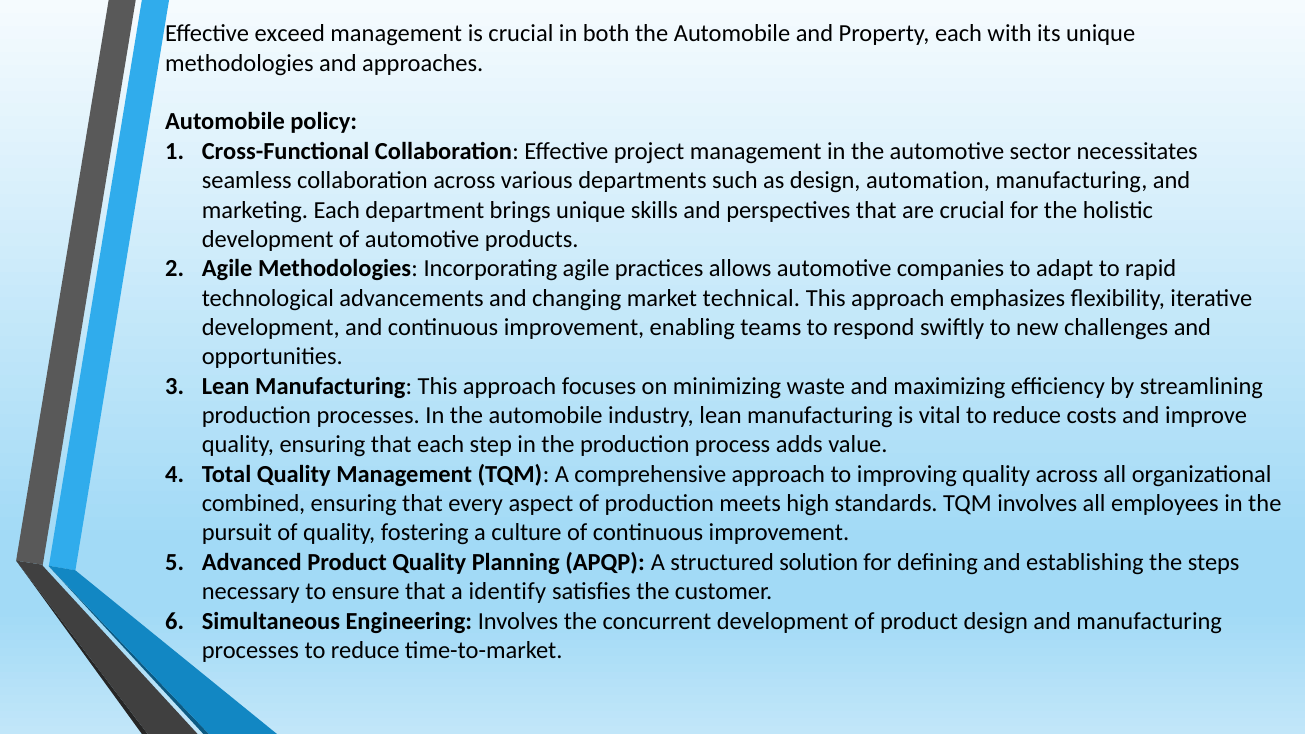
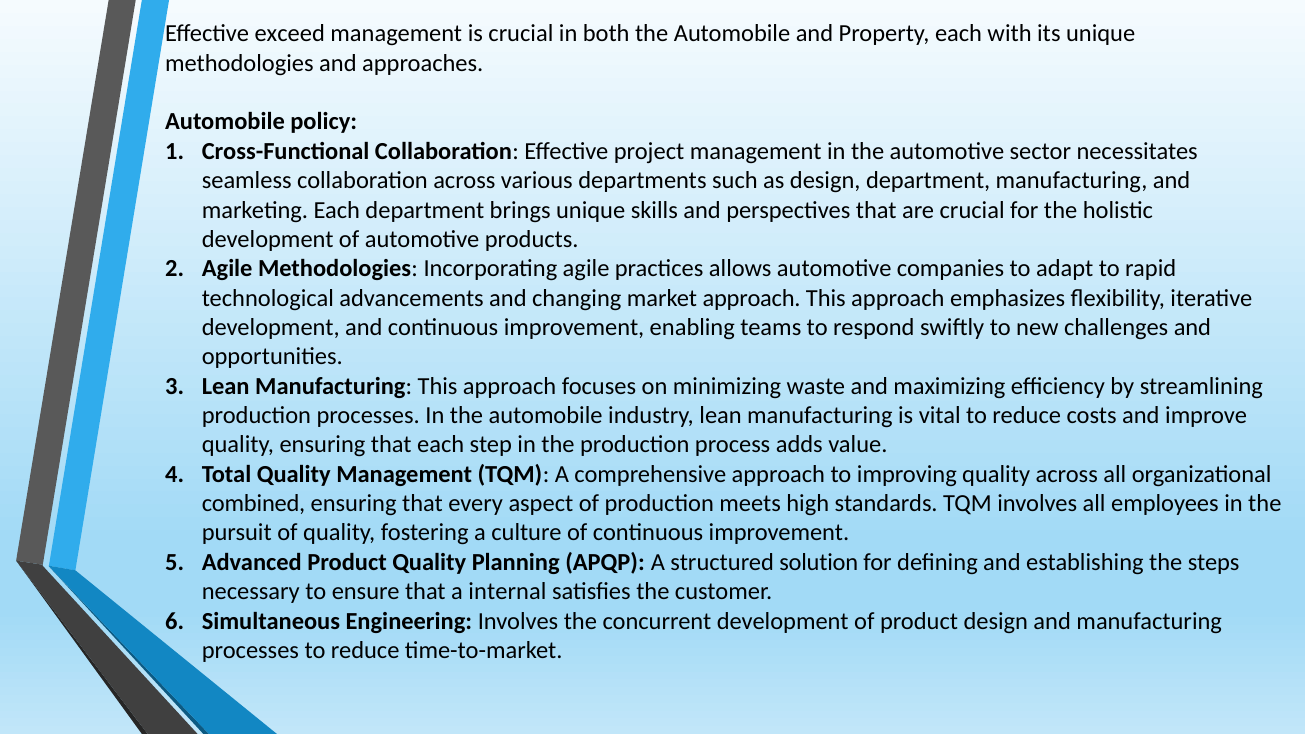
design automation: automation -> department (928, 181)
market technical: technical -> approach (752, 298)
identify: identify -> internal (507, 592)
